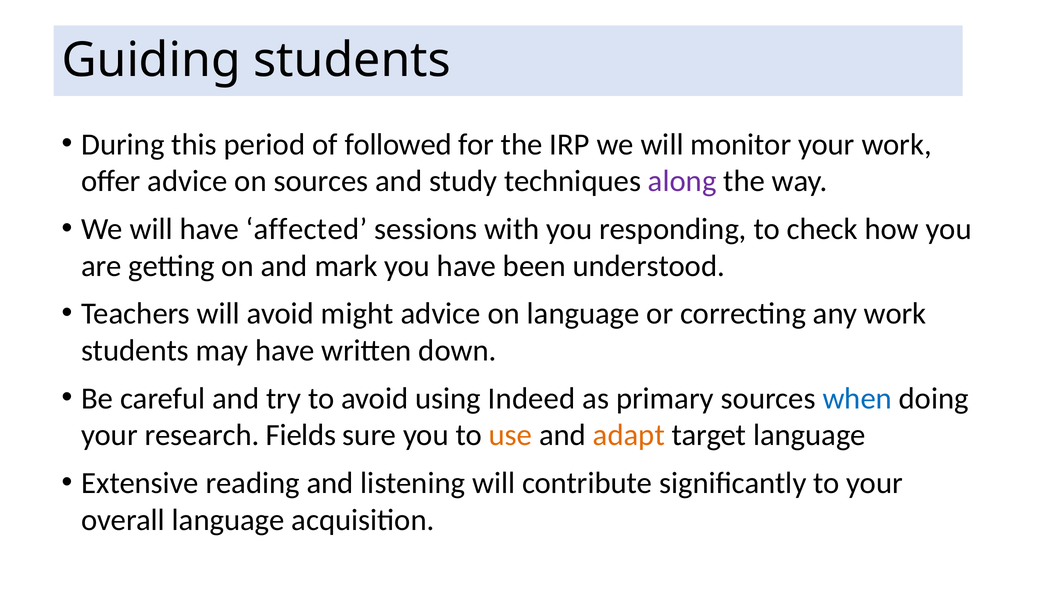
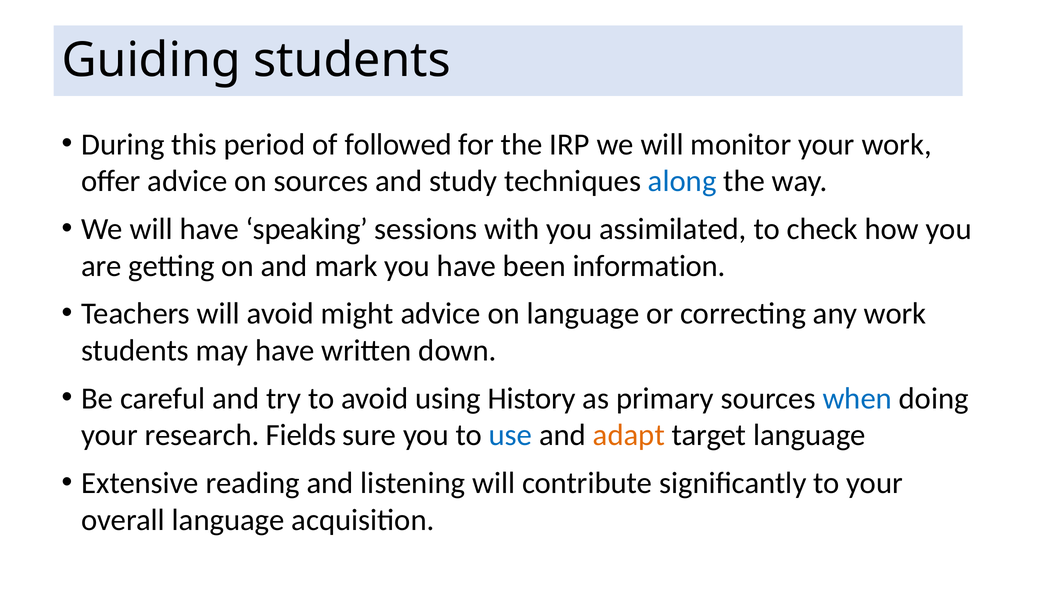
along colour: purple -> blue (682, 181)
affected: affected -> speaking (307, 229)
responding: responding -> assimilated (673, 229)
understood: understood -> information (649, 266)
Indeed: Indeed -> History (532, 398)
use colour: orange -> blue (511, 435)
